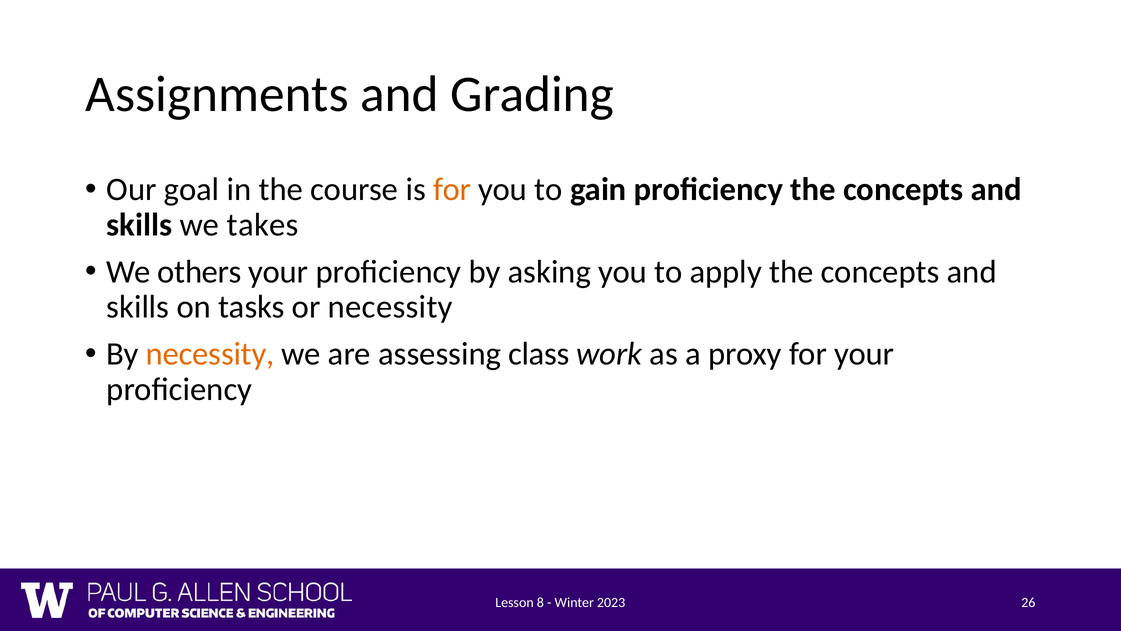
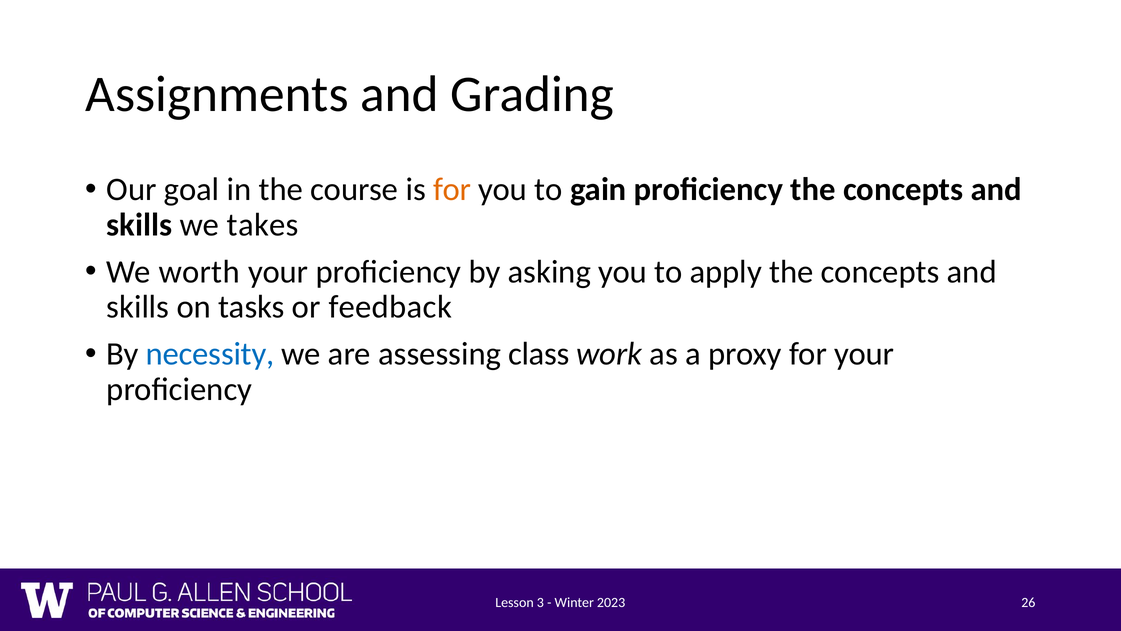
others: others -> worth (199, 272)
or necessity: necessity -> feedback (390, 307)
necessity colour: orange -> blue (210, 354)
8: 8 -> 3 (540, 602)
